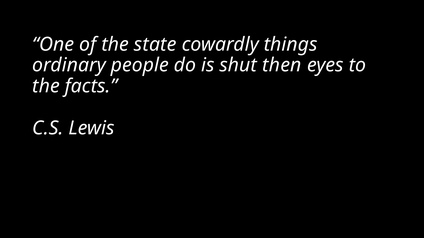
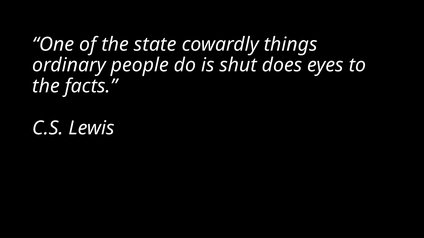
then: then -> does (282, 65)
